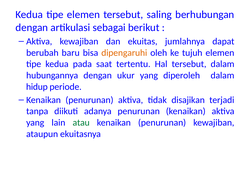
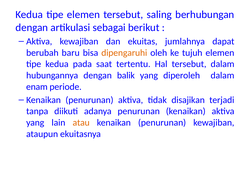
ukur: ukur -> balik (126, 75)
hidup: hidup -> enam (37, 87)
atau colour: green -> orange (81, 123)
